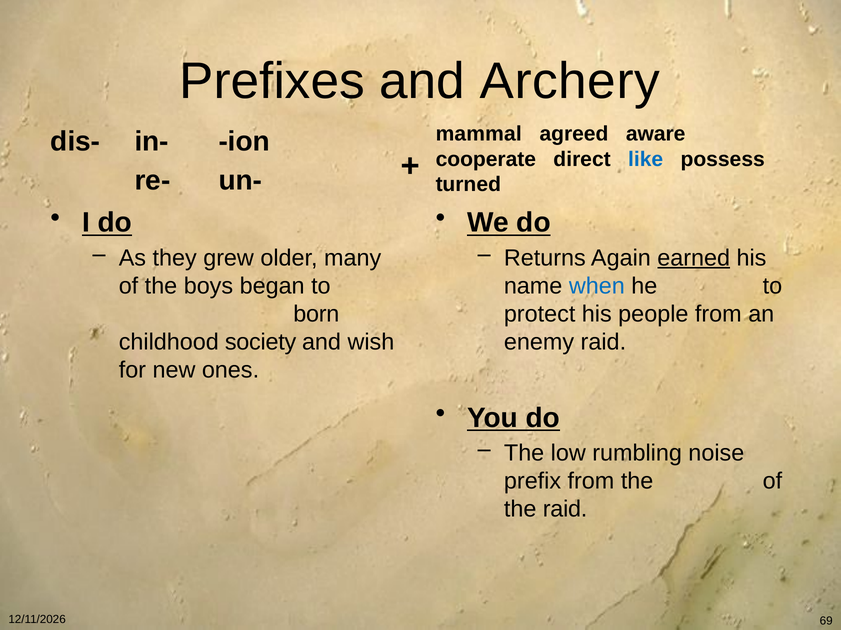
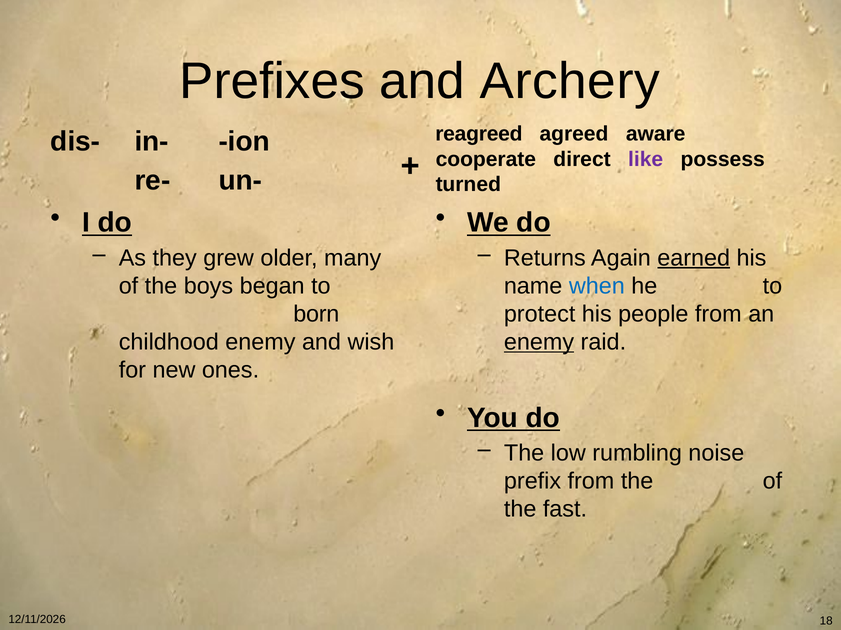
mammal: mammal -> reagreed (479, 134)
like colour: blue -> purple (646, 159)
childhood society: society -> enemy (260, 342)
enemy underline: none -> present (539, 342)
the raid: raid -> fast (565, 510)
69: 69 -> 18 (826, 622)
